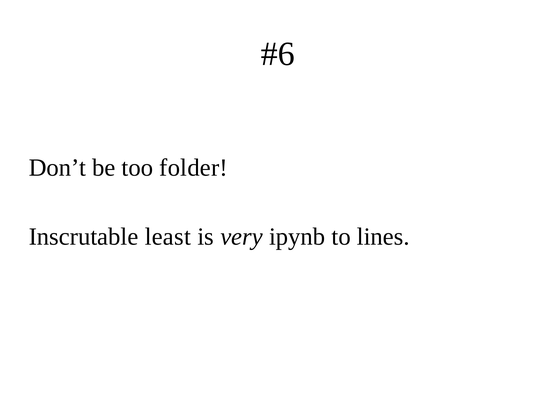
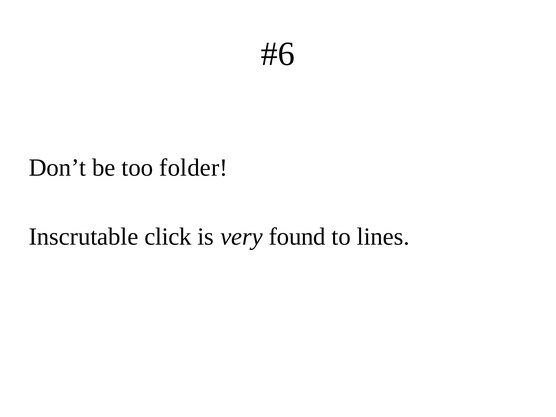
least: least -> click (168, 237)
ipynb: ipynb -> found (297, 237)
